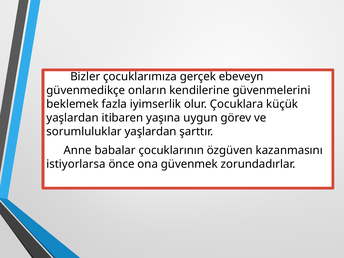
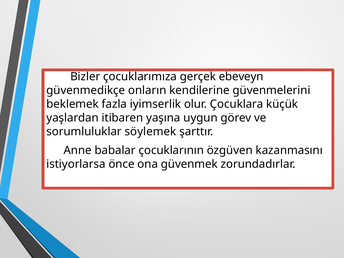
sorumluluklar yaşlardan: yaşlardan -> söylemek (151, 132)
